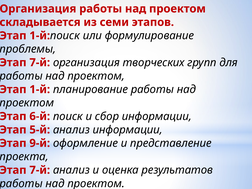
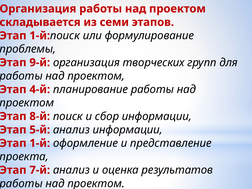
7-й: 7-й -> 9-й (40, 63)
1-й: 1-й -> 4-й (40, 89)
6-й: 6-й -> 8-й (40, 116)
9-й: 9-й -> 1-й (40, 143)
